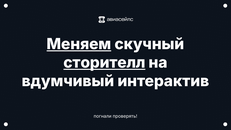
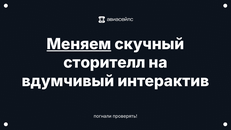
сторителл underline: present -> none (104, 63)
